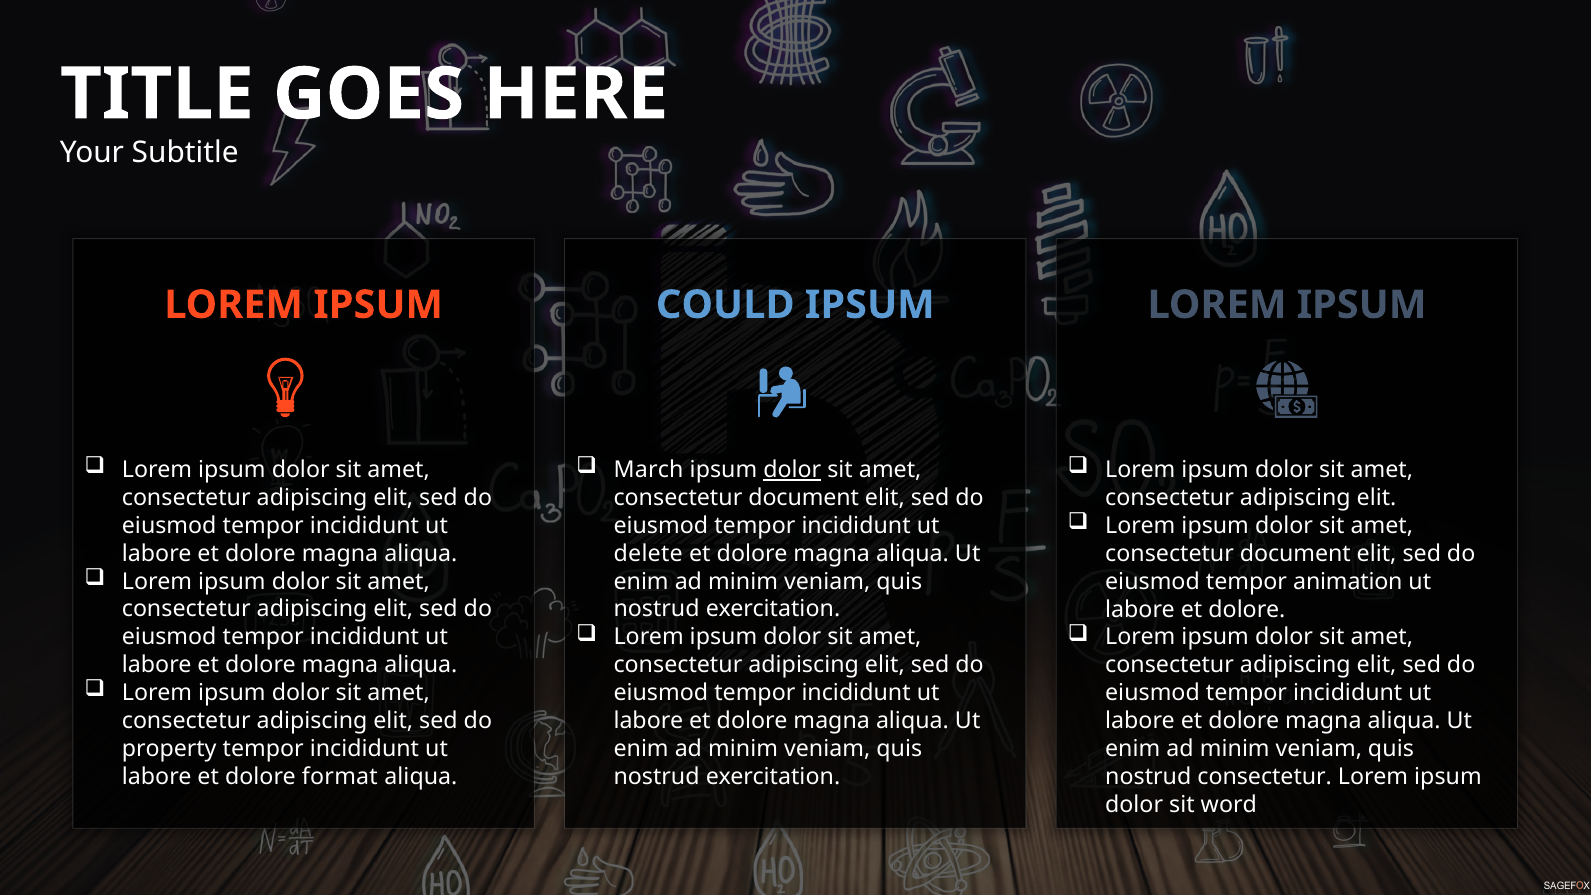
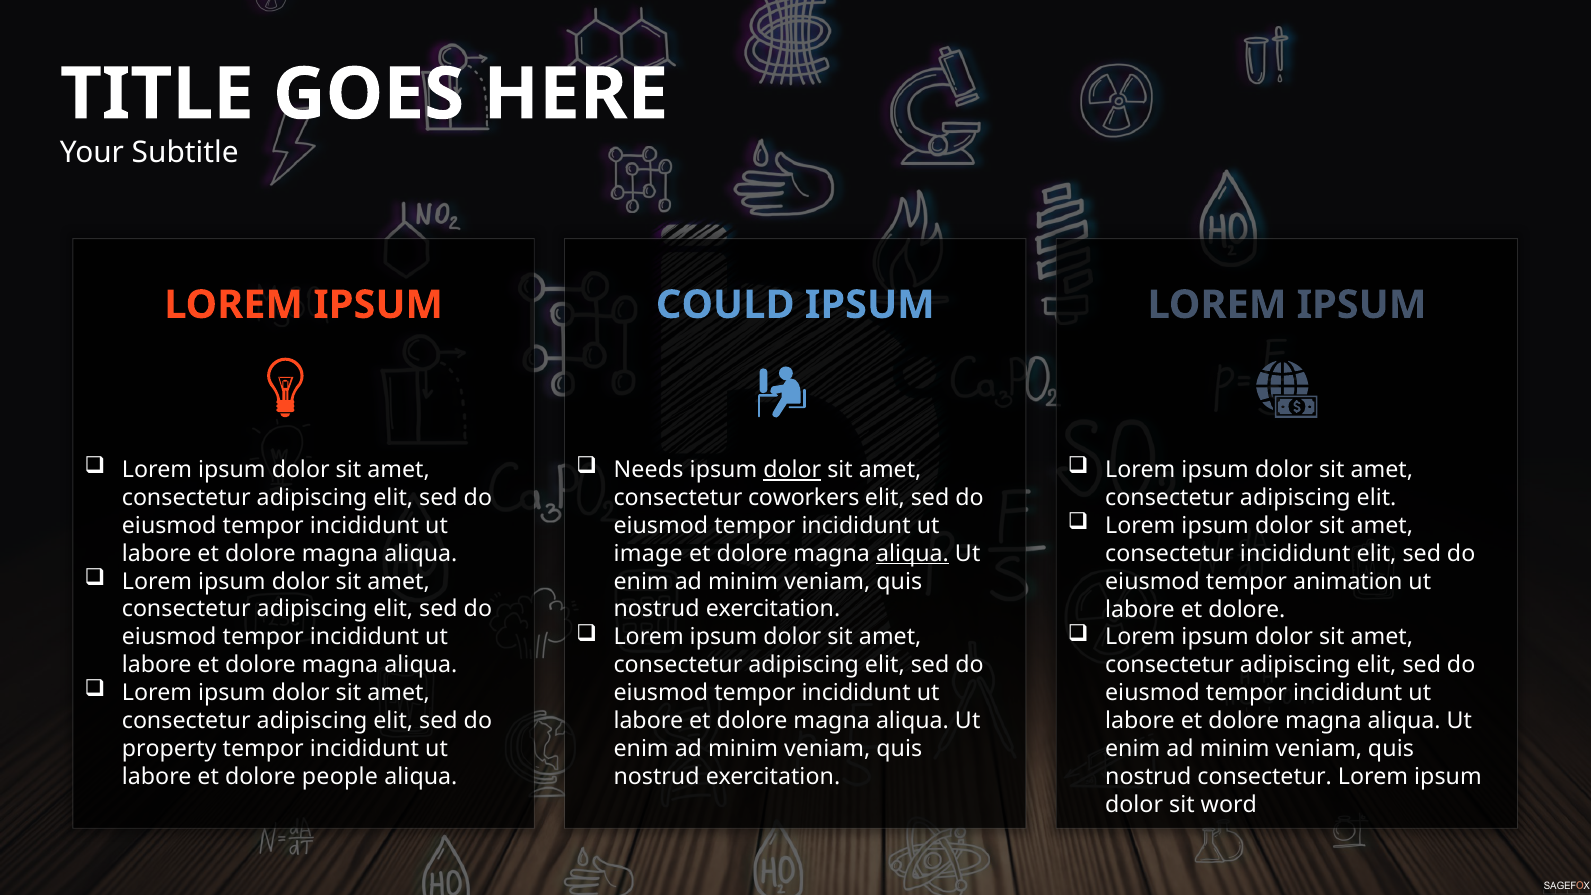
March: March -> Needs (649, 470)
document: document -> coworkers (804, 498)
delete: delete -> image (648, 554)
aliqua underline: none -> present (912, 554)
document: document -> incididunt (1295, 554)
format: format -> people (340, 776)
